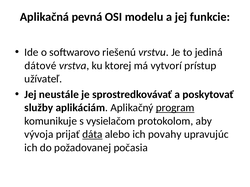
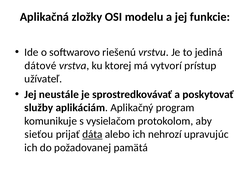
pevná: pevná -> zložky (87, 17)
program underline: present -> none (175, 108)
vývoja: vývoja -> sieťou (39, 135)
povahy: povahy -> nehrozí (165, 135)
počasia: počasia -> pamätá (131, 148)
